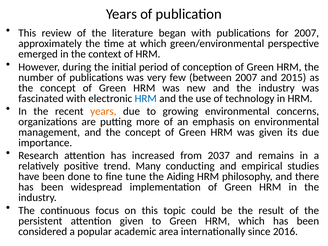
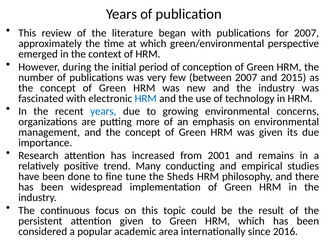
years colour: orange -> blue (103, 111)
2037: 2037 -> 2001 (219, 156)
Aiding: Aiding -> Sheds (180, 177)
